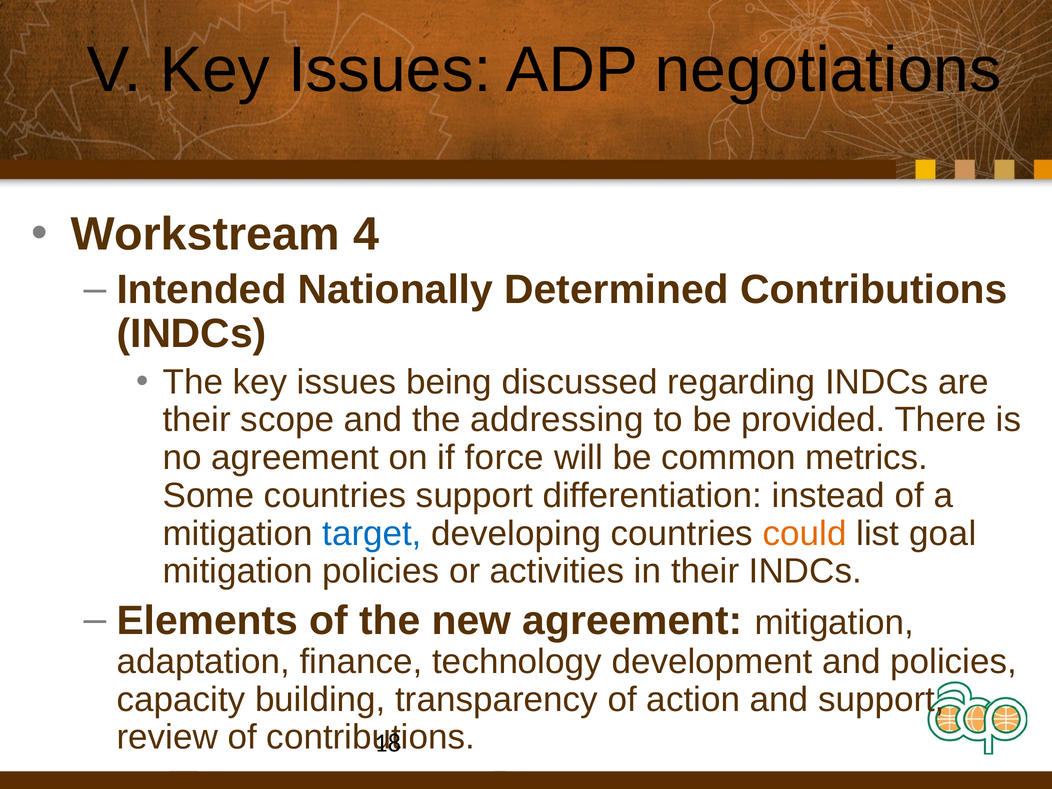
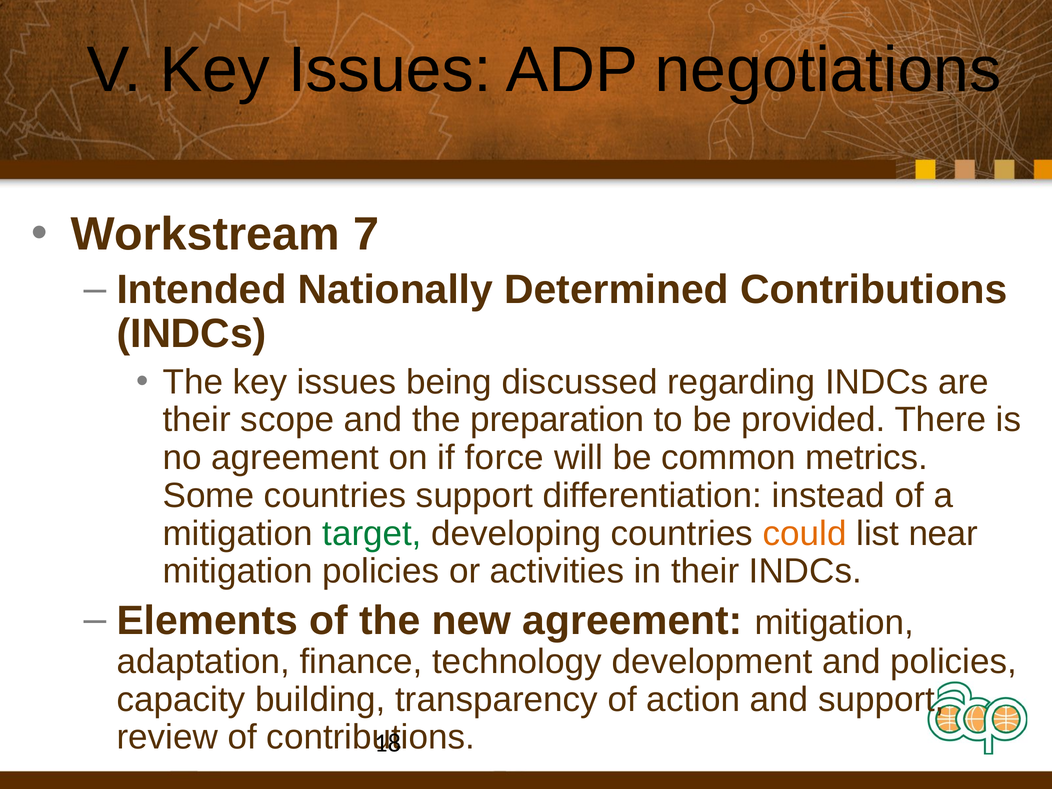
4: 4 -> 7 (366, 234)
addressing: addressing -> preparation (557, 420)
target colour: blue -> green (372, 533)
goal: goal -> near (943, 533)
